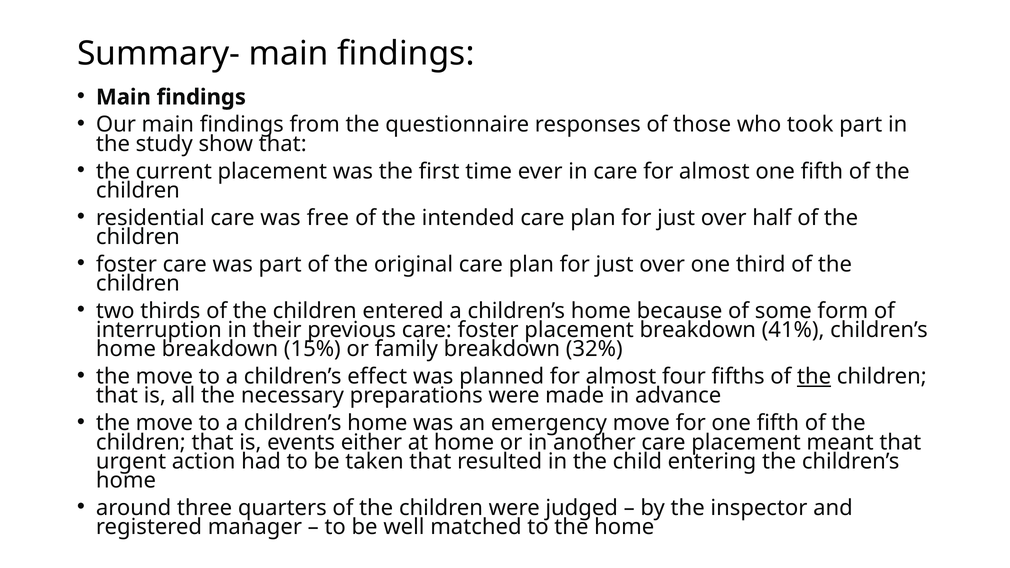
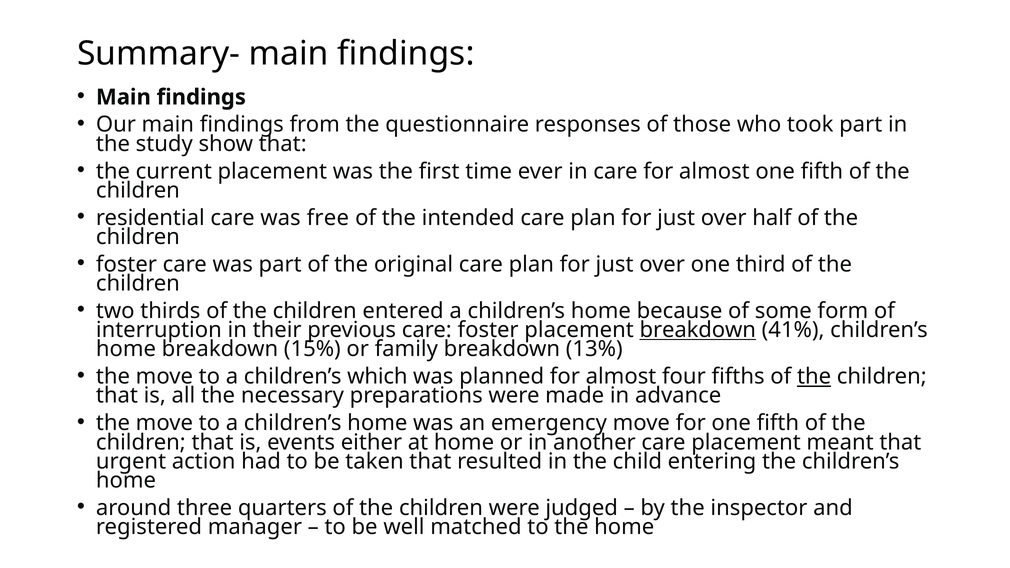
breakdown underline: none -> present (698, 330)
32%: 32% -> 13% (594, 349)
effect: effect -> which (377, 377)
